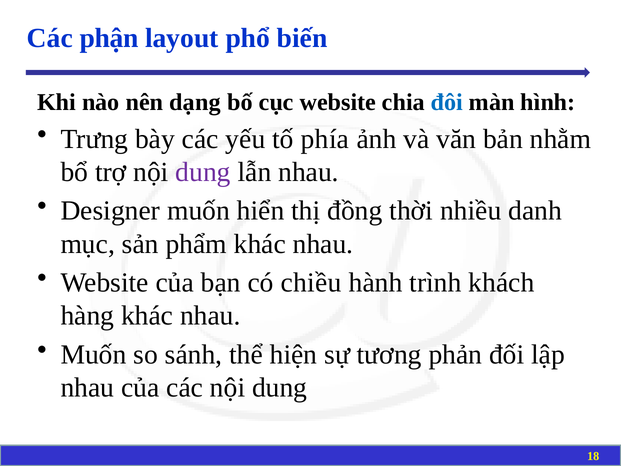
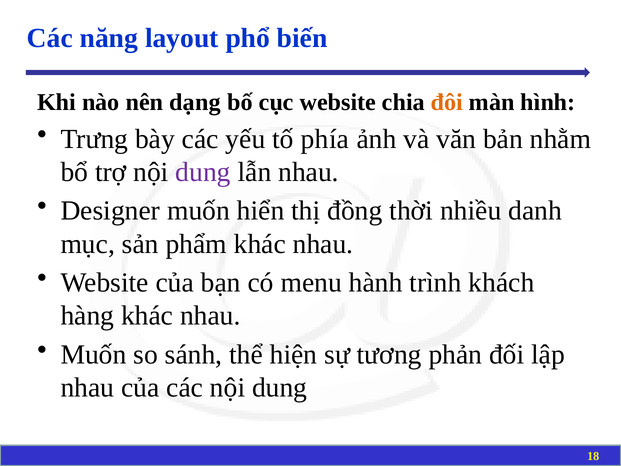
phận: phận -> năng (109, 38)
đôi colour: blue -> orange (447, 102)
chiều: chiều -> menu (311, 282)
